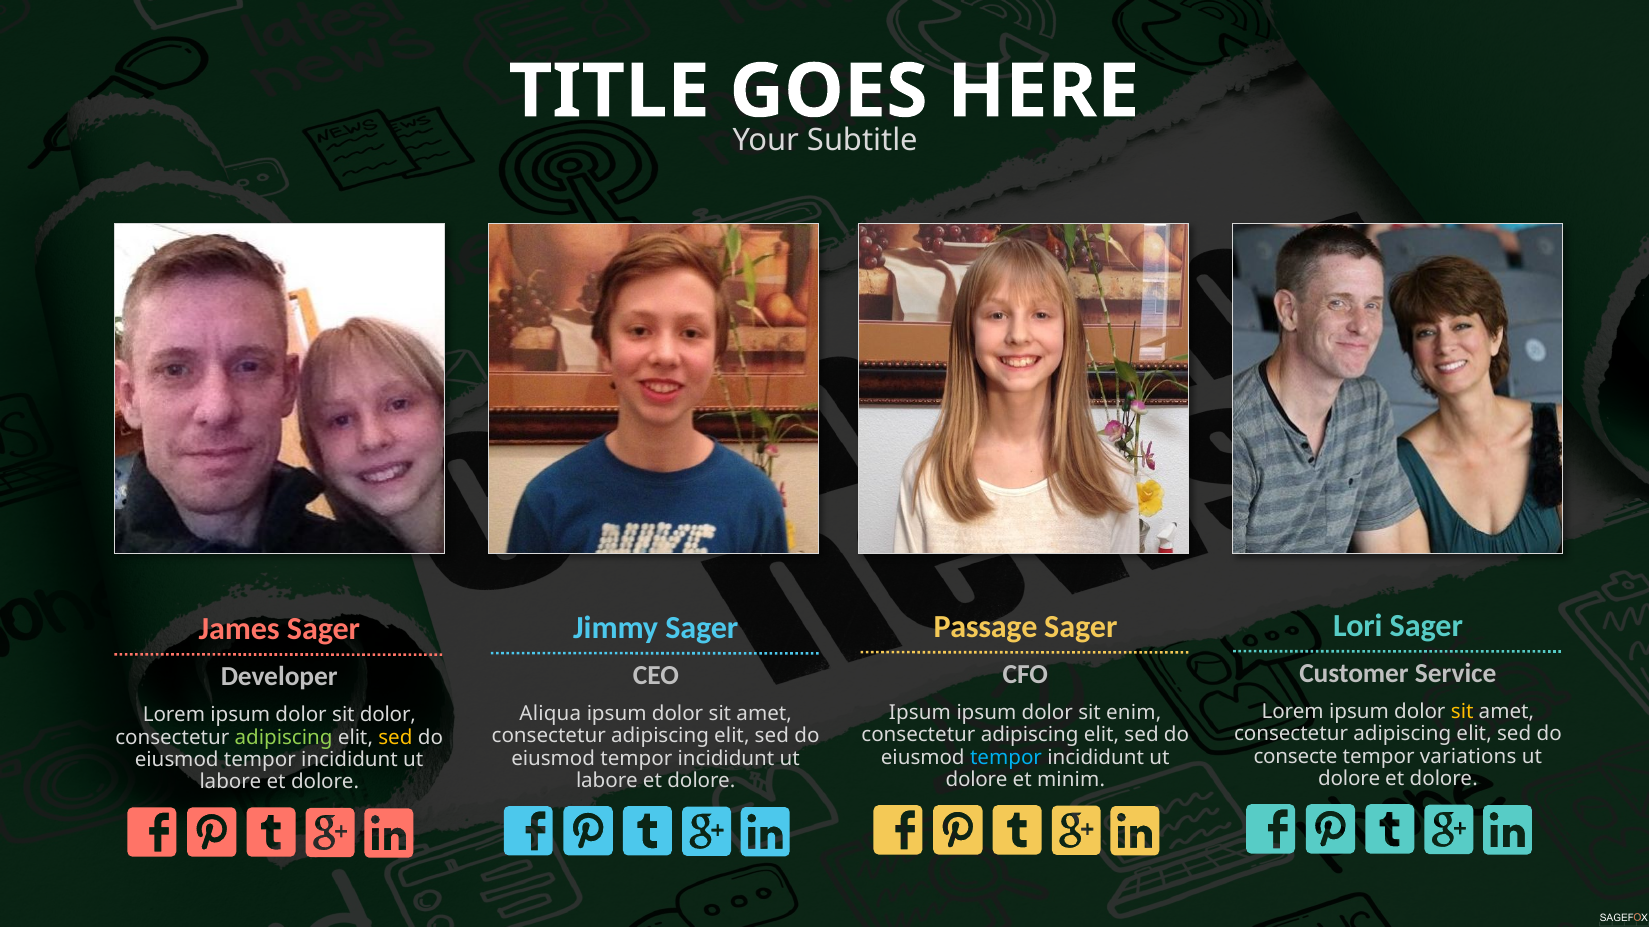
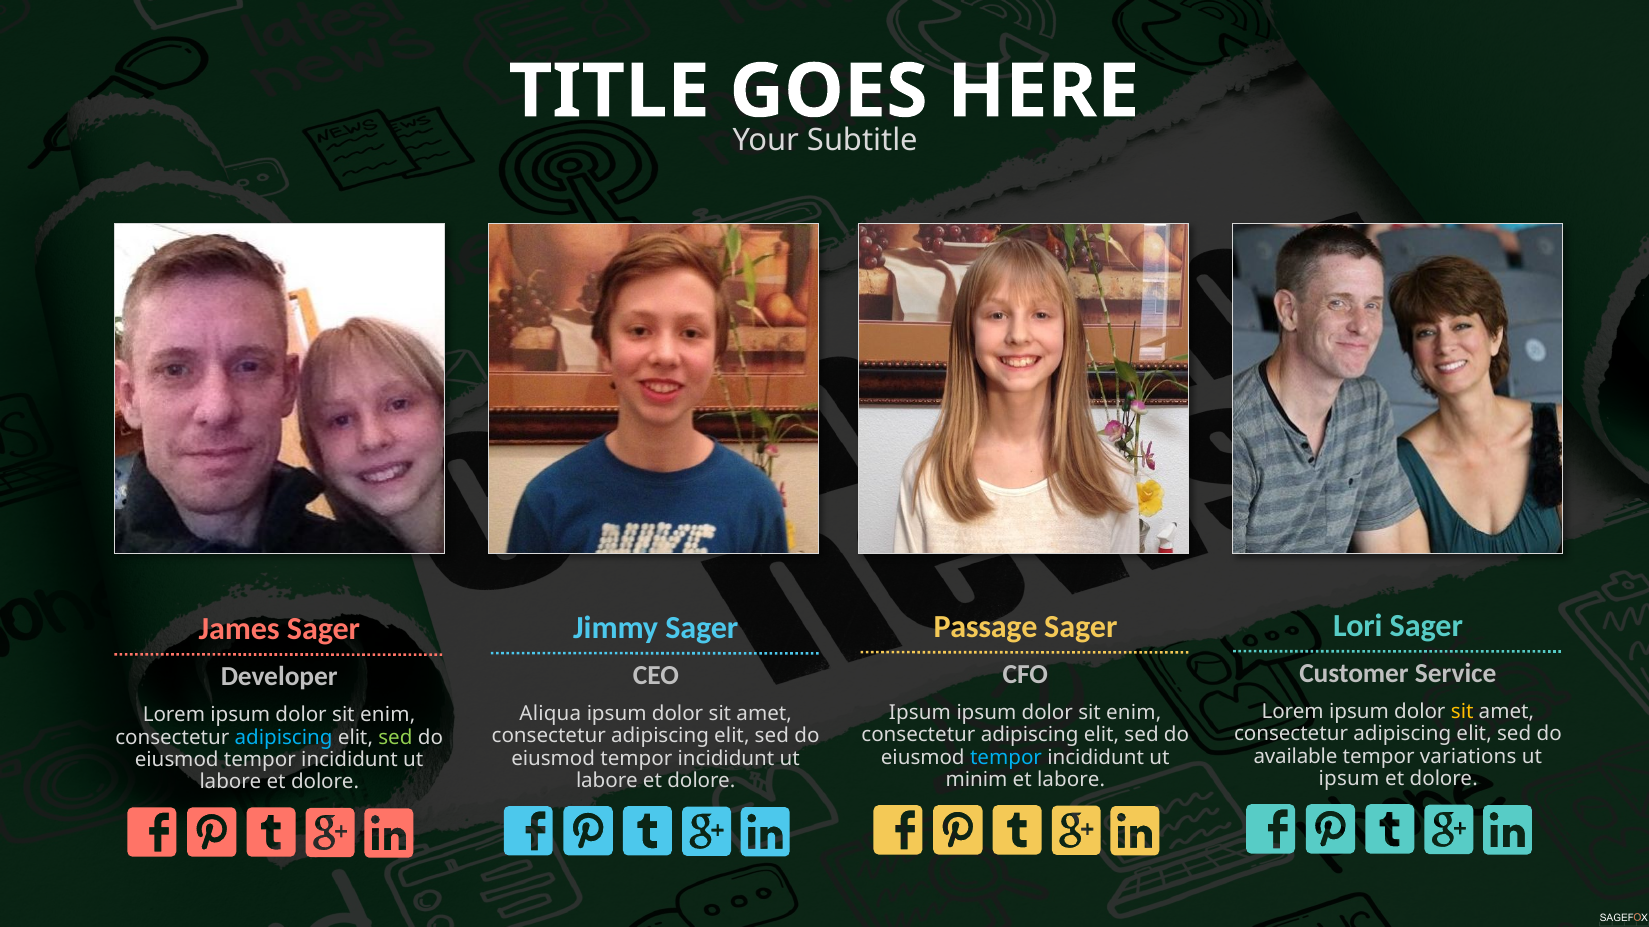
dolor: dolor -> enim (388, 715)
adipiscing colour: light green -> light blue (284, 738)
sed colour: yellow -> light green (395, 738)
consecte: consecte -> available (1296, 757)
dolore: dolore -> ipsum (1349, 779)
dolore: dolore -> minim (977, 780)
et minim: minim -> labore (1071, 780)
